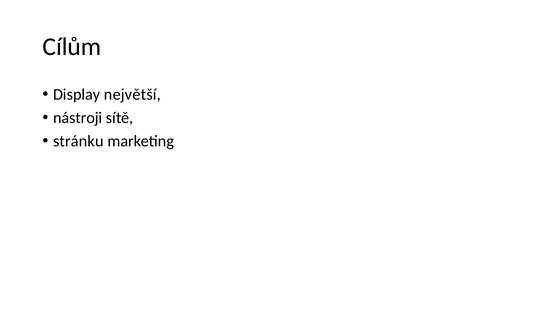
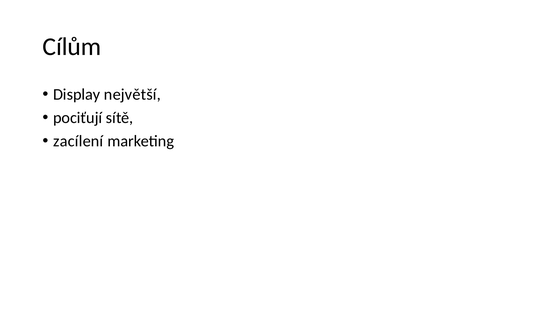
nástroji: nástroji -> pociťují (78, 118)
stránku: stránku -> zacílení (78, 141)
